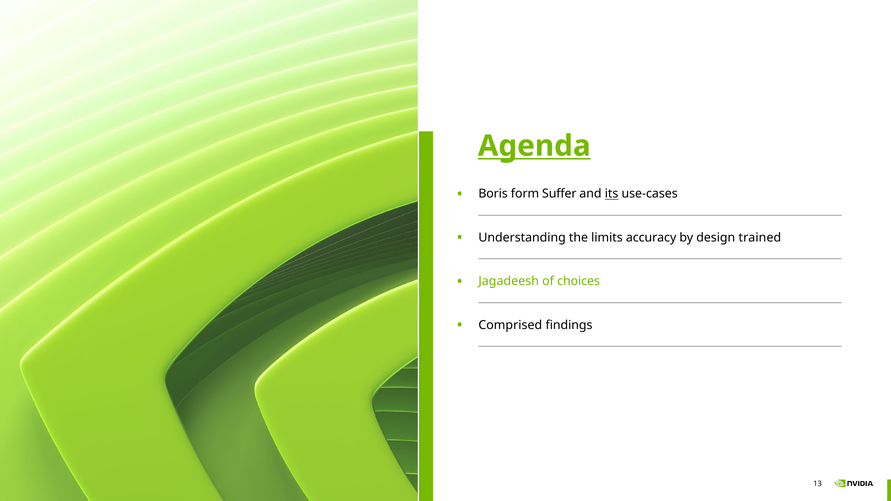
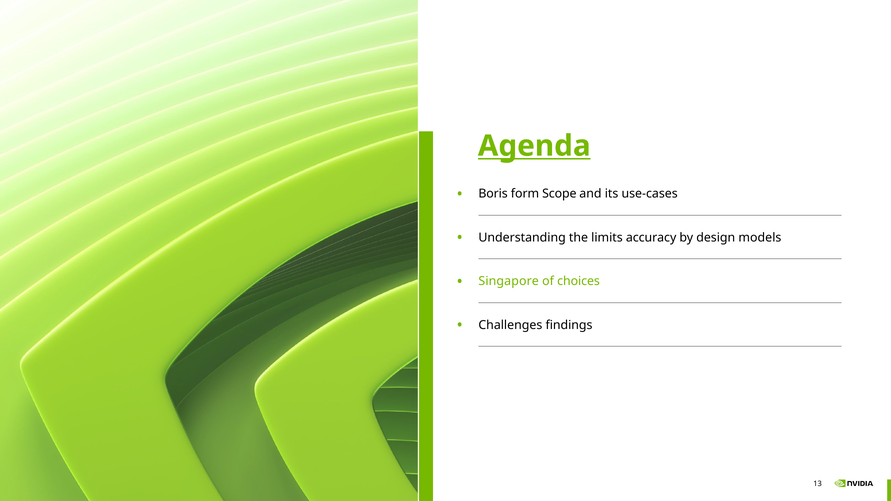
Suffer: Suffer -> Scope (559, 194)
its underline: present -> none (612, 194)
trained: trained -> models (760, 238)
Jagadeesh: Jagadeesh -> Singapore (509, 281)
Comprised: Comprised -> Challenges (510, 325)
